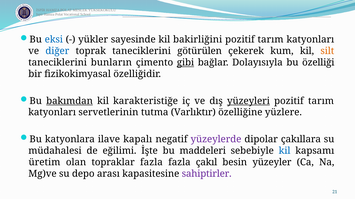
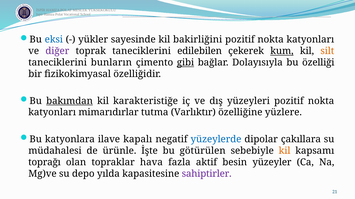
tarım: tarım -> nokta (271, 40)
diğer colour: blue -> purple (57, 51)
götürülen: götürülen -> edilebilen (200, 51)
kum underline: none -> present (282, 51)
yüzeyleri underline: present -> none (248, 101)
tarım: tarım -> nokta (321, 101)
servetlerinin: servetlerinin -> mimarıdırlar (109, 113)
yüzeylerde colour: purple -> blue (216, 140)
eğilimi: eğilimi -> ürünle (119, 151)
maddeleri: maddeleri -> götürülen (203, 151)
kil colour: blue -> orange (285, 151)
üretim: üretim -> toprağı (45, 163)
topraklar fazla: fazla -> hava (151, 163)
çakıl: çakıl -> aktif (206, 163)
arası: arası -> yılda (108, 174)
